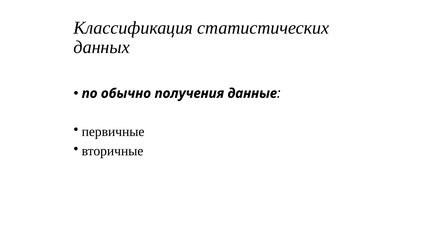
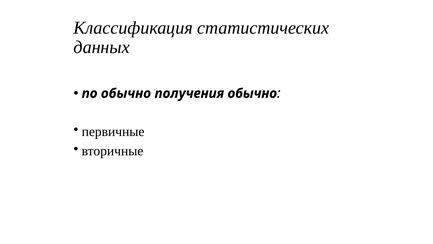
получения данные: данные -> обычно (252, 93)
